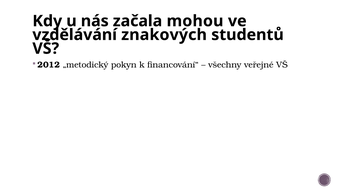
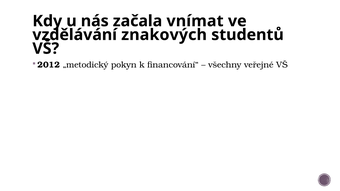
mohou: mohou -> vnímat (195, 21)
